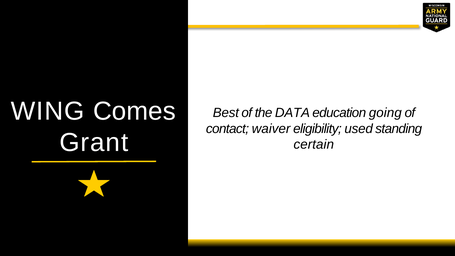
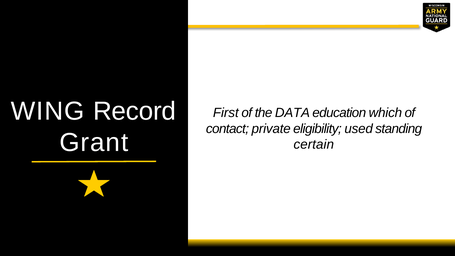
Comes: Comes -> Record (135, 111)
Best: Best -> First (226, 113)
going: going -> which (385, 113)
waiver: waiver -> private (271, 129)
